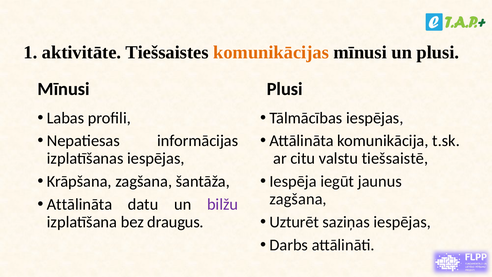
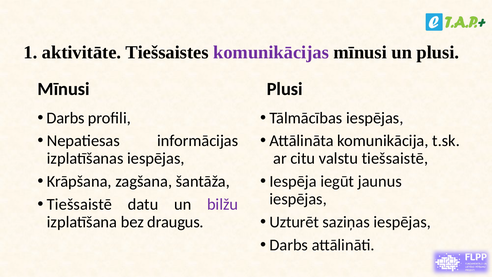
komunikācijas colour: orange -> purple (271, 52)
Labas: Labas -> Darbs (66, 118)
zagšana: zagšana -> iespējas (298, 199)
Attālināta: Attālināta -> Tiešsaistē (79, 204)
